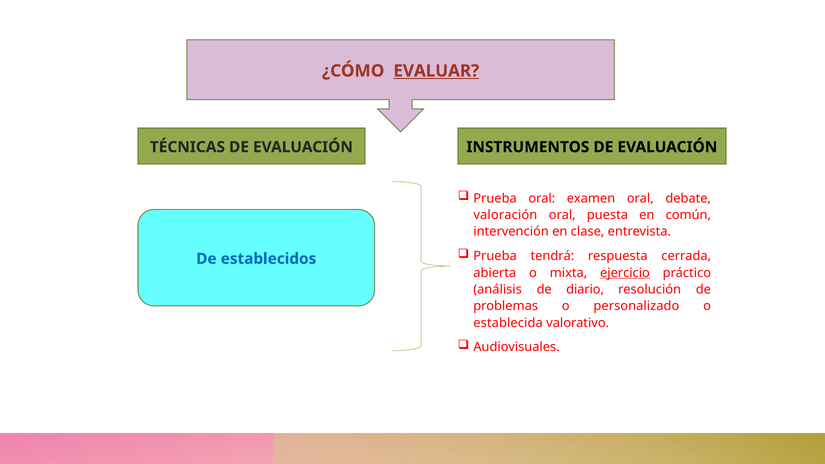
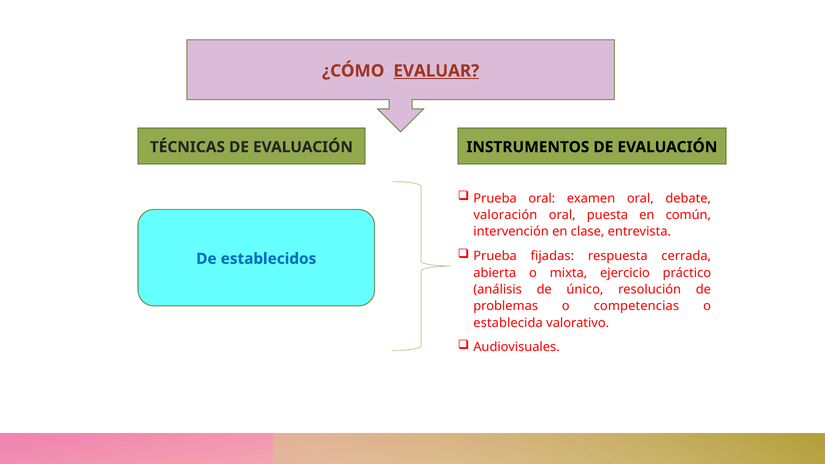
tendrá: tendrá -> fijadas (552, 256)
ejercicio underline: present -> none (625, 273)
diario: diario -> único (585, 289)
personalizado: personalizado -> competencias (636, 306)
